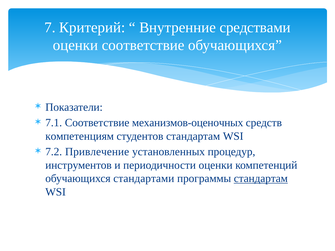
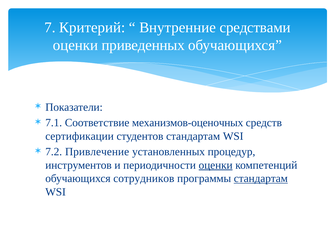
оценки соответствие: соответствие -> приведенных (143, 45)
компетенциям: компетенциям -> сертификации (80, 136)
оценки underline: none -> present (216, 165)
стандартами: стандартами -> сотрудников (144, 179)
